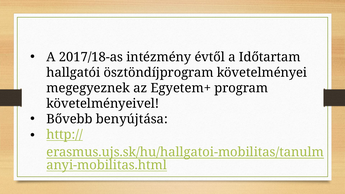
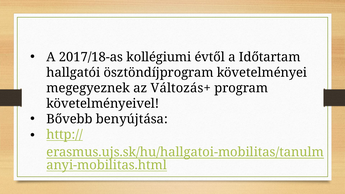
intézmény: intézmény -> kollégiumi (159, 57)
Egyetem+: Egyetem+ -> Változás+ (181, 88)
